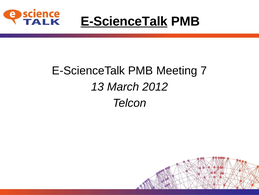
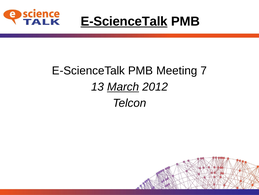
March underline: none -> present (123, 87)
